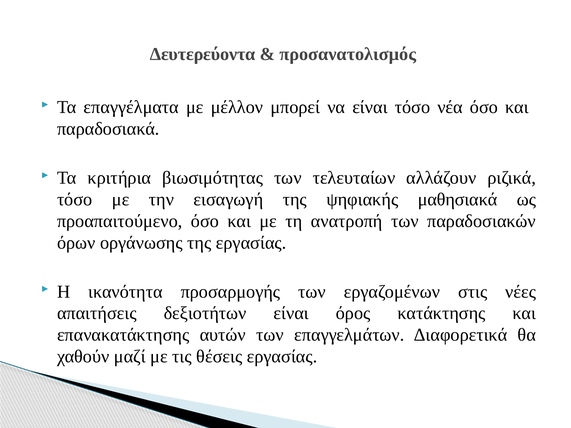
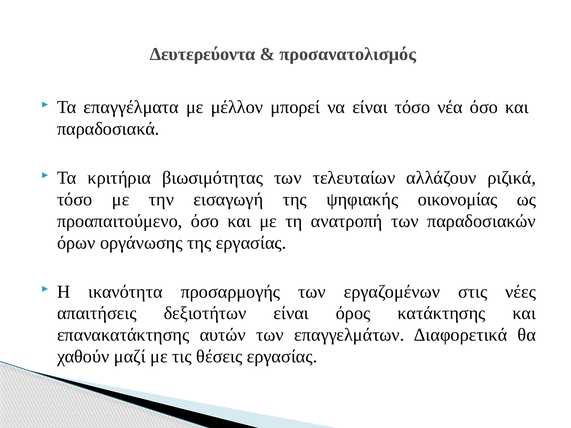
μαθησιακά: μαθησιακά -> οικονομίας (458, 200)
